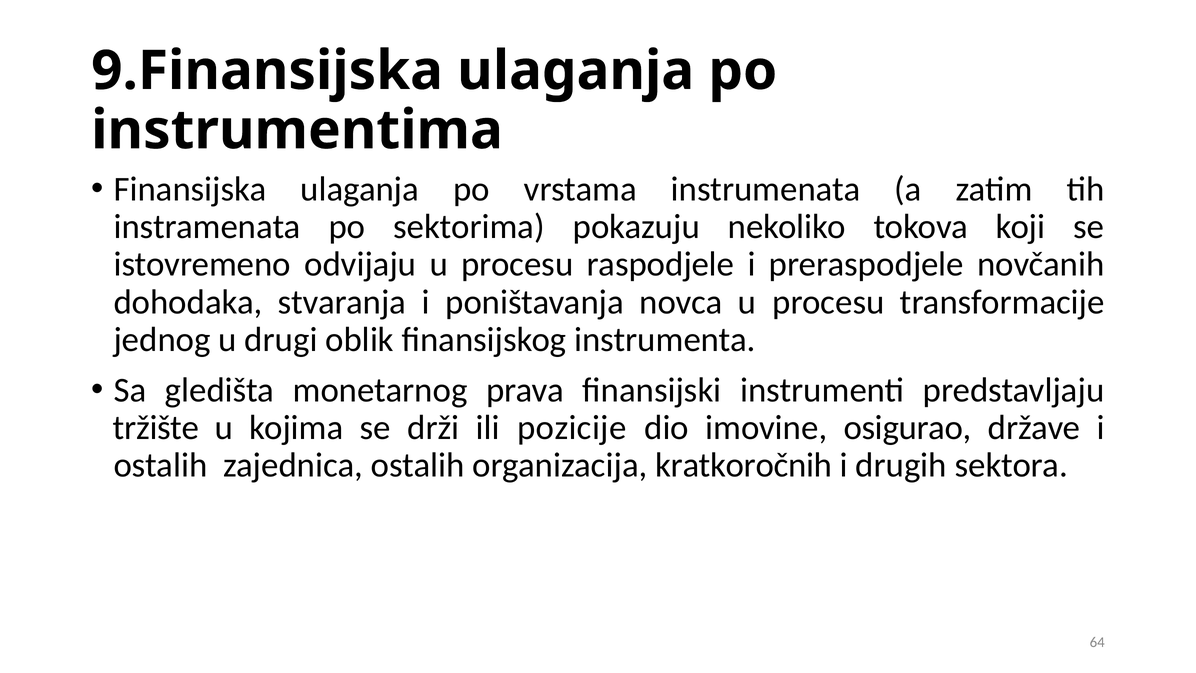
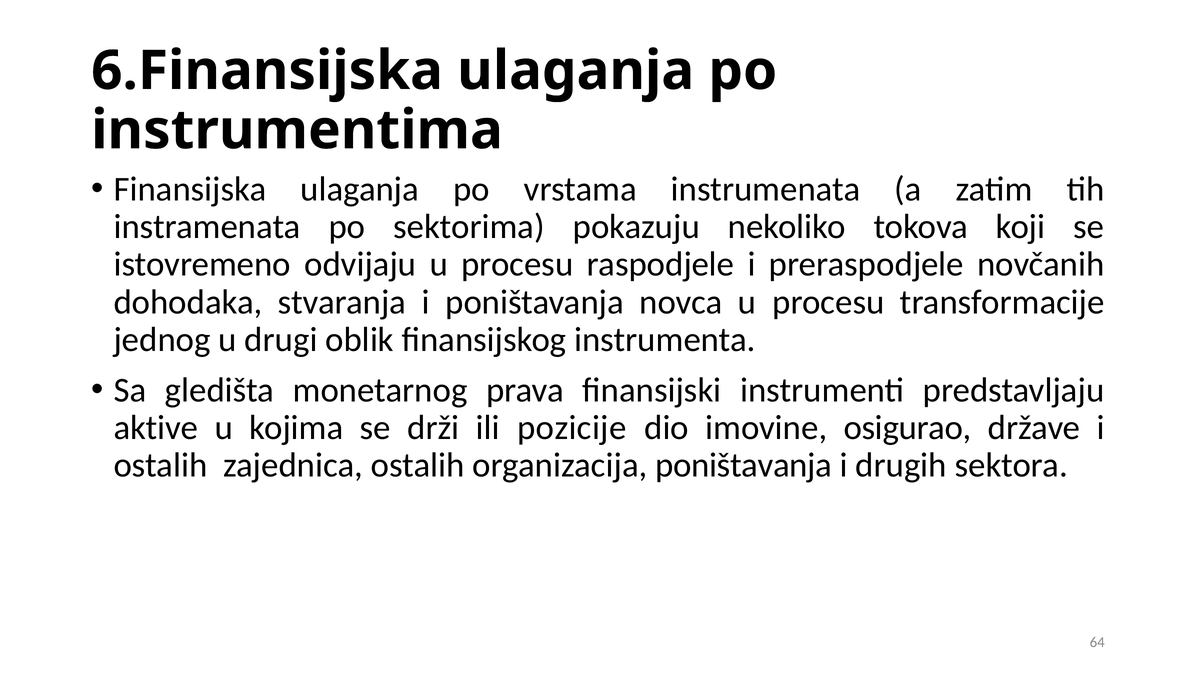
9.Finansijska: 9.Finansijska -> 6.Finansijska (267, 71)
tržište: tržište -> aktive (156, 428)
organizacija kratkoročnih: kratkoročnih -> poništavanja (744, 465)
